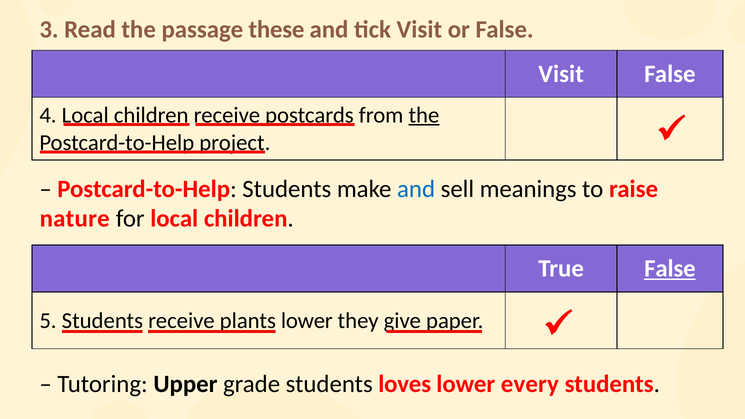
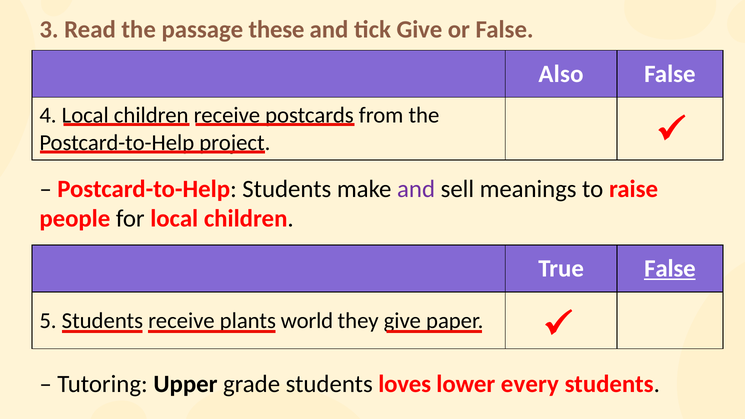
tick Visit: Visit -> Give (419, 29)
Visit: Visit -> Also (561, 74)
the underline: present -> none (424, 115)
and colour: blue -> purple (416, 189)
nature: nature -> people (75, 219)
lower: lower -> world (307, 321)
